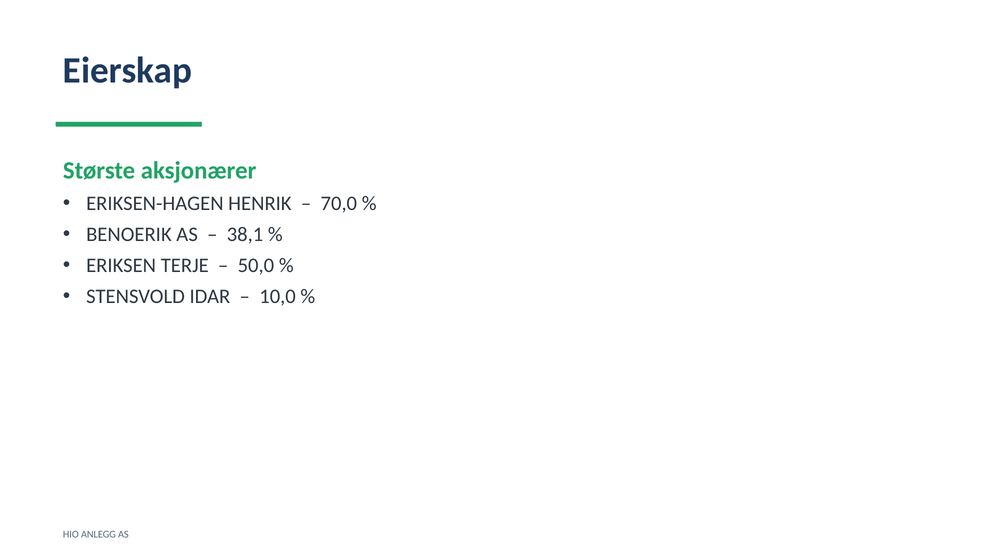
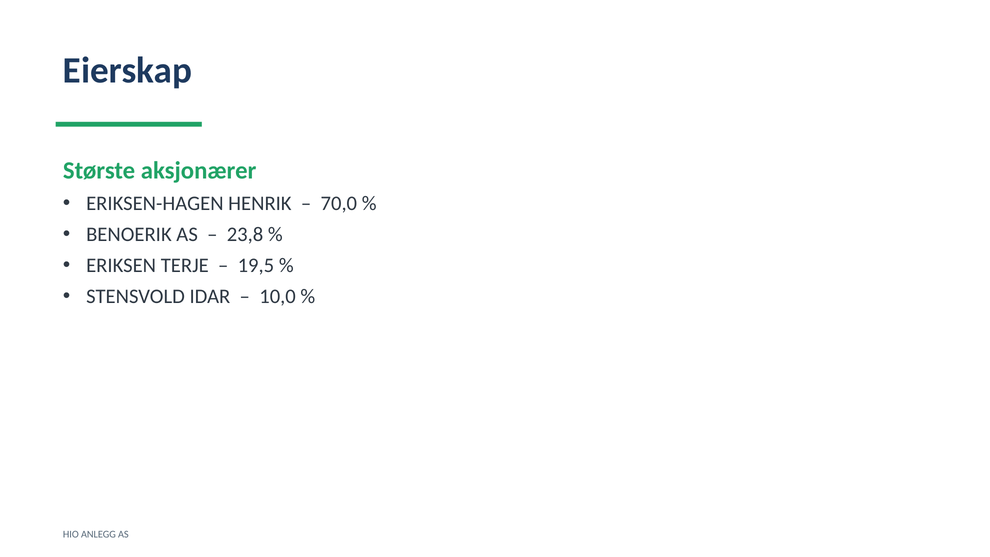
38,1: 38,1 -> 23,8 (245, 235)
50,0: 50,0 -> 19,5 (256, 265)
